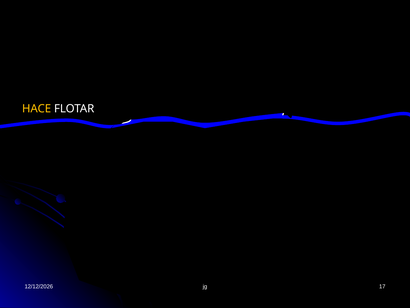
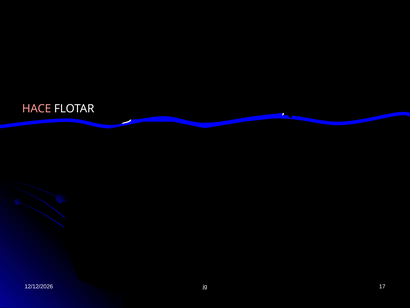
HACE colour: yellow -> pink (37, 109)
